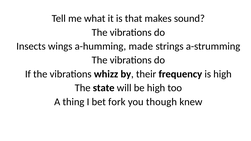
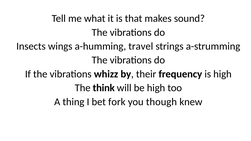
made: made -> travel (141, 46)
state: state -> think (104, 88)
